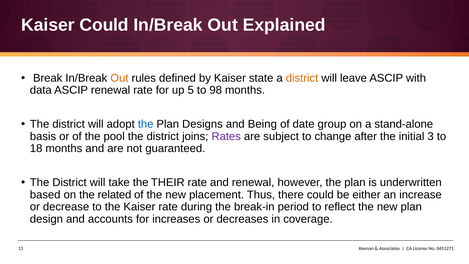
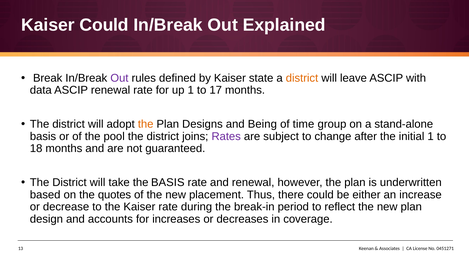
Out colour: orange -> purple (119, 78)
up 5: 5 -> 1 (191, 90)
98: 98 -> 17 (216, 90)
the colour: blue -> orange (146, 124)
date: date -> time (304, 124)
initial 3: 3 -> 1 (431, 136)
the THEIR: THEIR -> BASIS (168, 182)
related: related -> quotes (115, 195)
